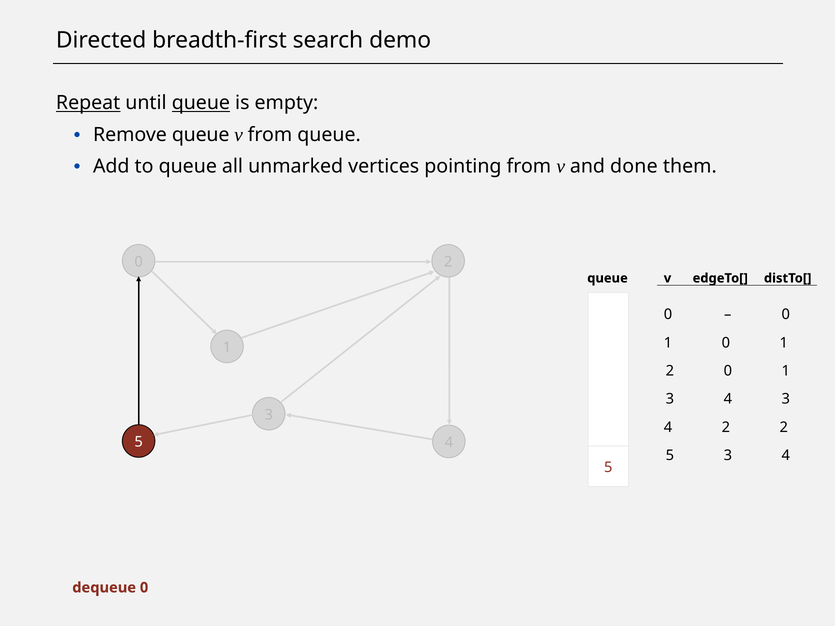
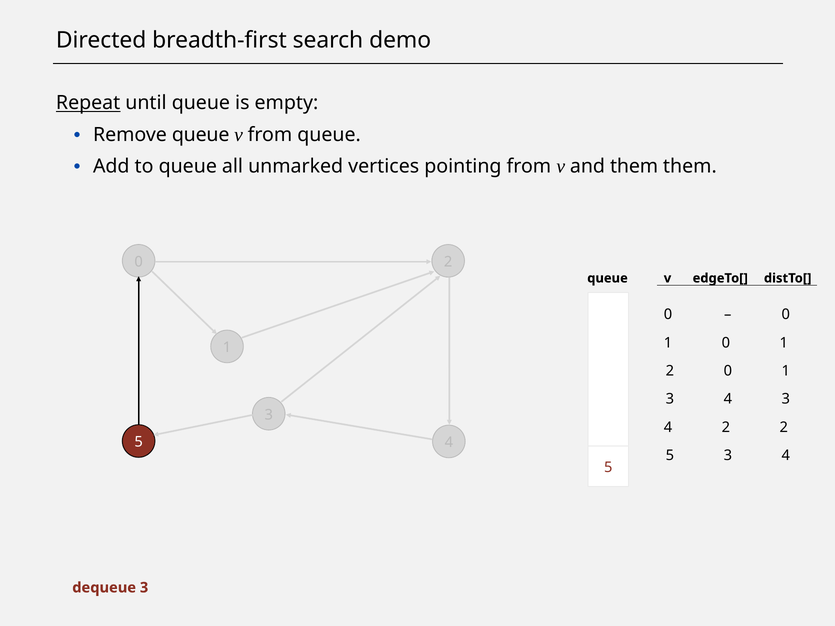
queue underline: present -> none (201, 103)
and done: done -> them (634, 167)
dequeue 0: 0 -> 3 (144, 588)
